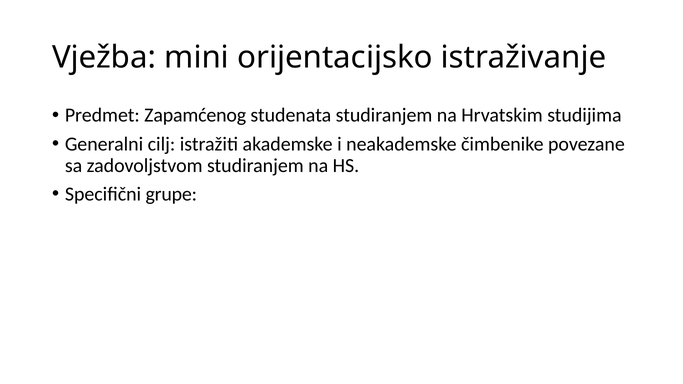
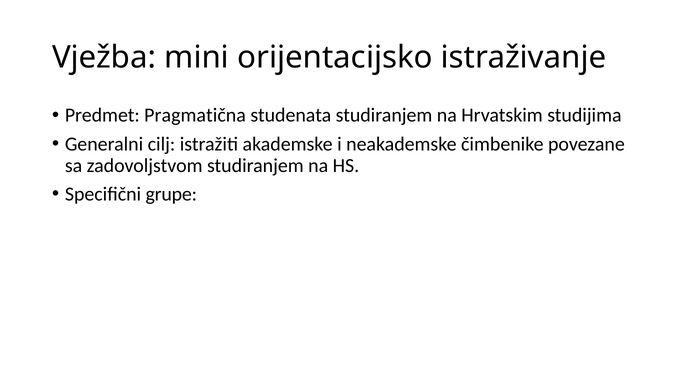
Zapamćenog: Zapamćenog -> Pragmatična (195, 115)
